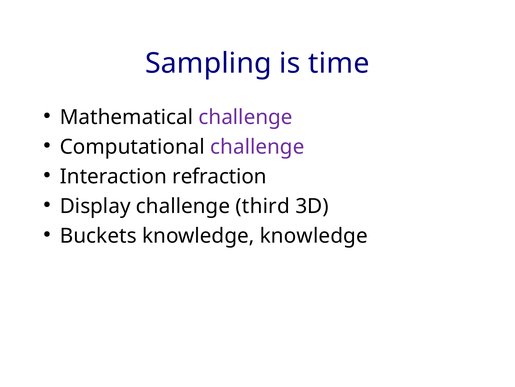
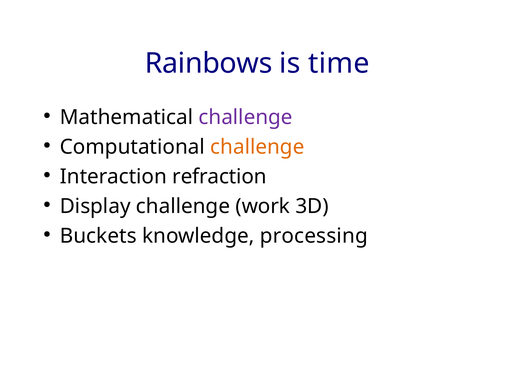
Sampling: Sampling -> Rainbows (209, 63)
challenge colour: purple -> orange (257, 147)
third: third -> work (263, 206)
knowledge knowledge: knowledge -> processing (314, 236)
